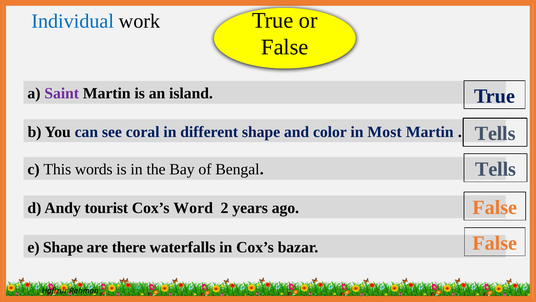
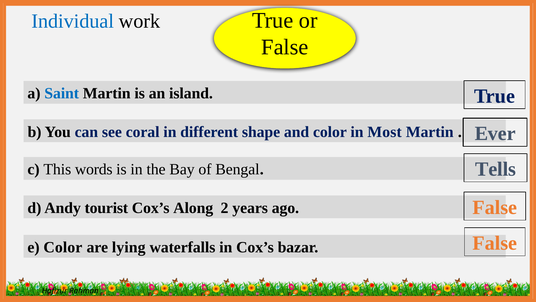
Saint colour: purple -> blue (62, 93)
Tells: Tells -> Ever (495, 133)
Word: Word -> Along (193, 208)
e Shape: Shape -> Color (63, 247)
there: there -> lying (129, 247)
